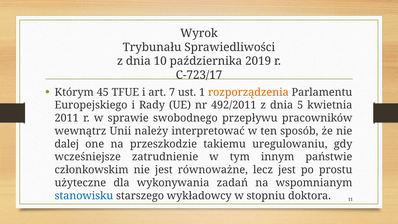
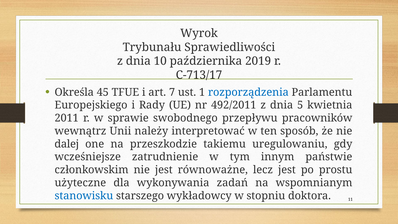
C-723/17: C-723/17 -> C-713/17 (199, 75)
Którym: Którym -> Określa (74, 92)
rozporządzenia colour: orange -> blue (248, 92)
